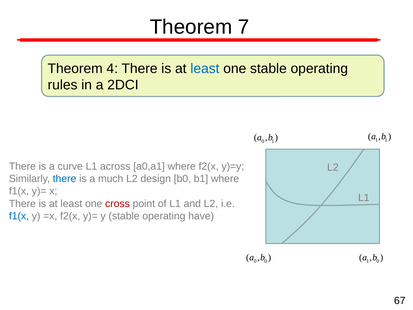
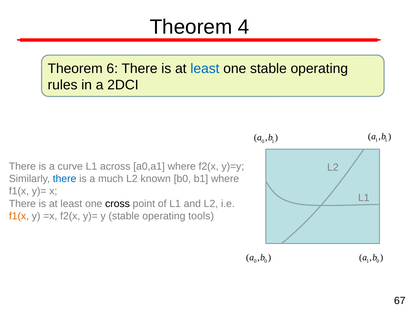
7: 7 -> 4 (244, 27)
4: 4 -> 6 (112, 68)
design: design -> known (156, 179)
cross colour: red -> black (118, 203)
f1(x colour: blue -> orange (19, 216)
have: have -> tools (201, 216)
